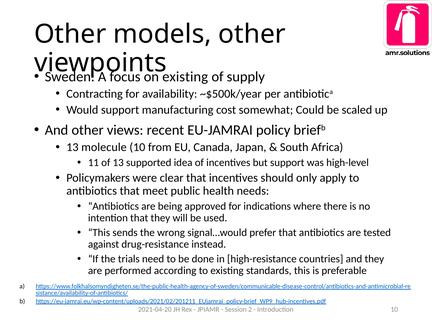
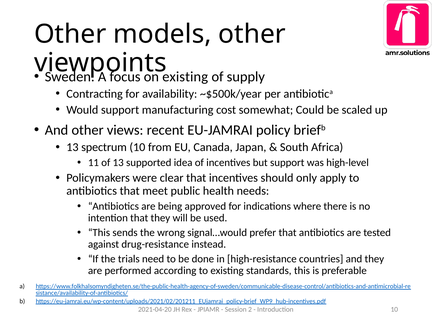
molecule: molecule -> spectrum (104, 147)
